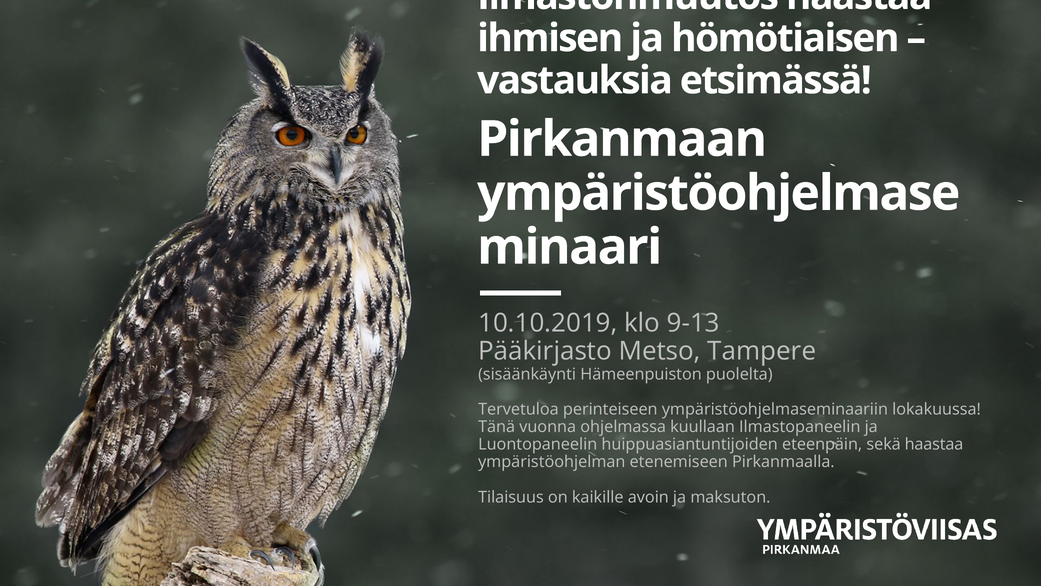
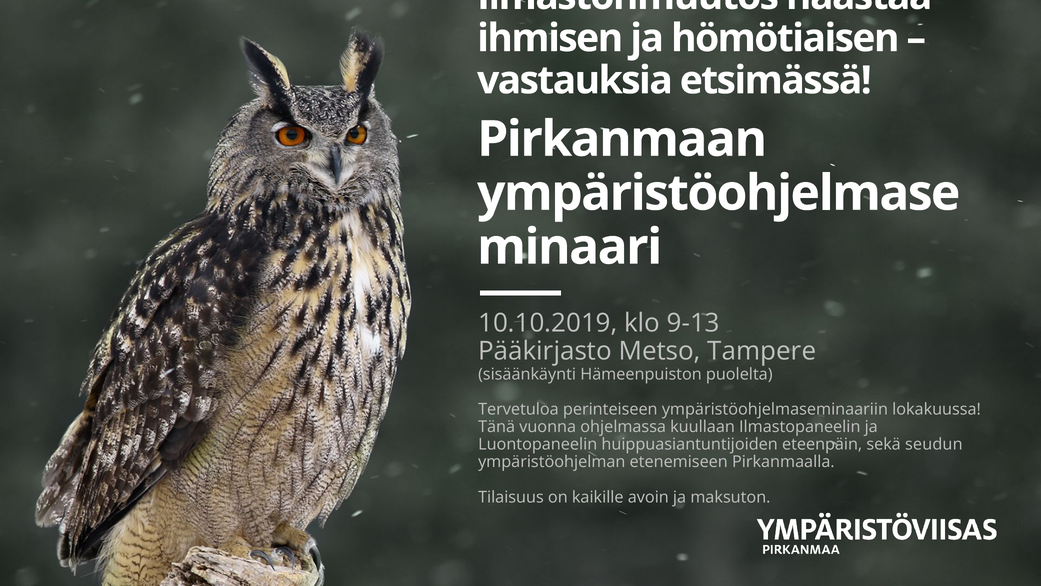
sekä haastaa: haastaa -> seudun (934, 444)
